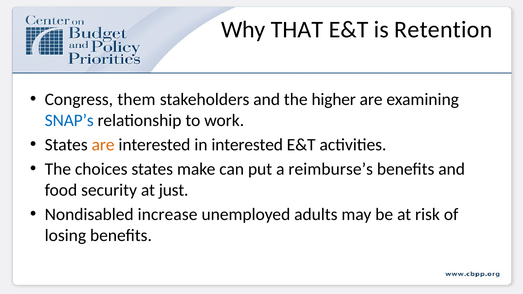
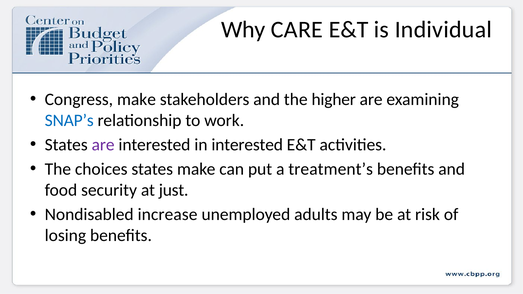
THAT: THAT -> CARE (297, 30)
Retention: Retention -> Individual (443, 30)
Congress them: them -> make (136, 99)
are colour: orange -> purple (103, 145)
reimburse’s: reimburse’s -> treatment’s (331, 169)
